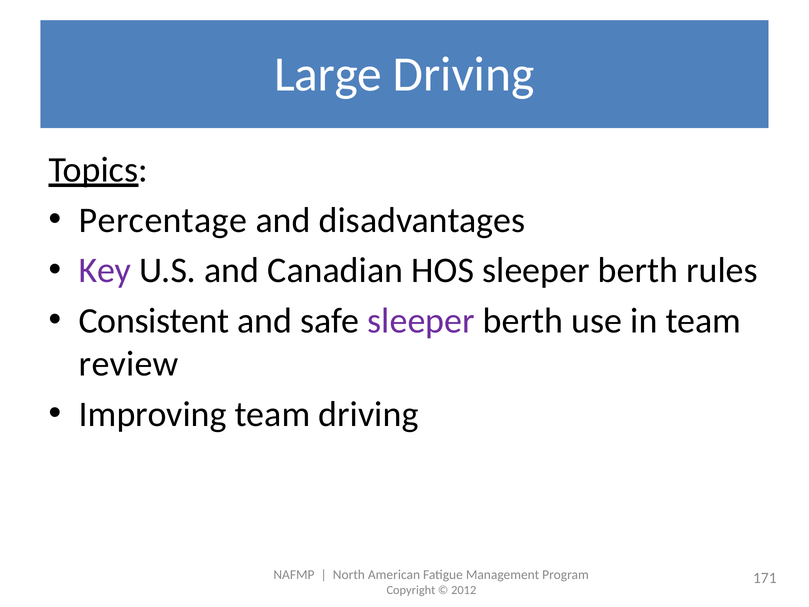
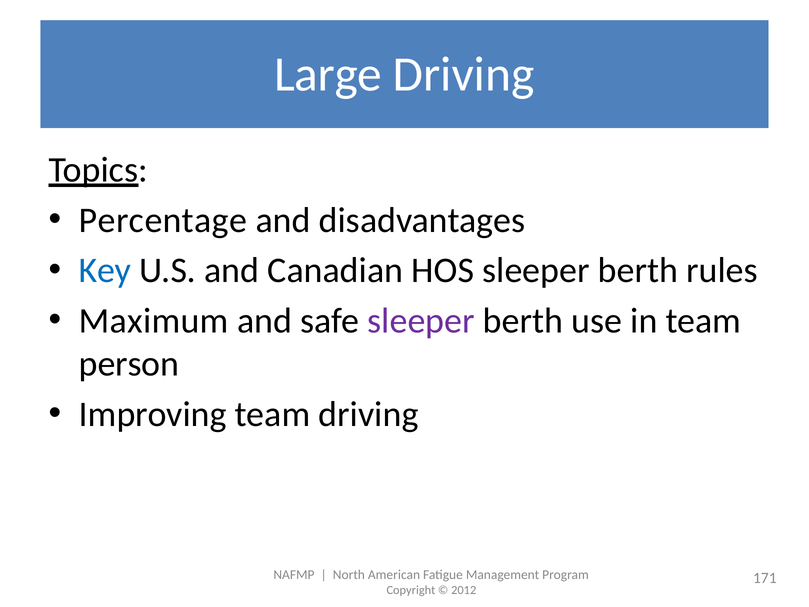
Key colour: purple -> blue (105, 270)
Consistent: Consistent -> Maximum (154, 321)
review: review -> person (129, 364)
